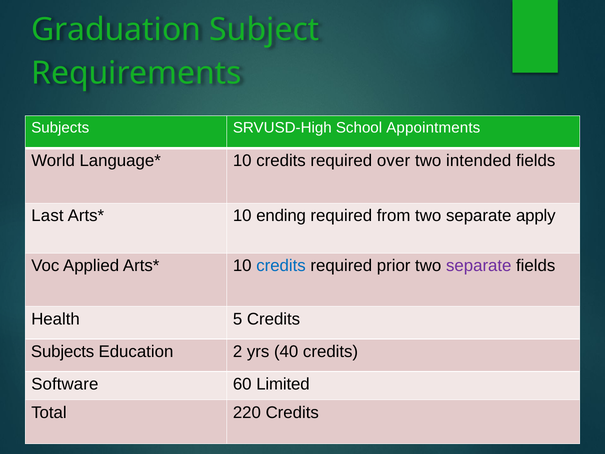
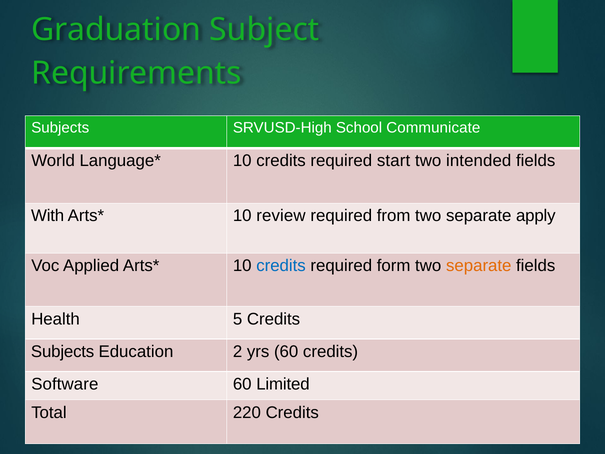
Appointments: Appointments -> Communicate (433, 128)
over: over -> start (394, 161)
Last: Last -> With (48, 216)
ending: ending -> review (281, 216)
prior: prior -> form (394, 266)
separate colour: purple -> orange (479, 266)
yrs 40: 40 -> 60 (286, 351)
